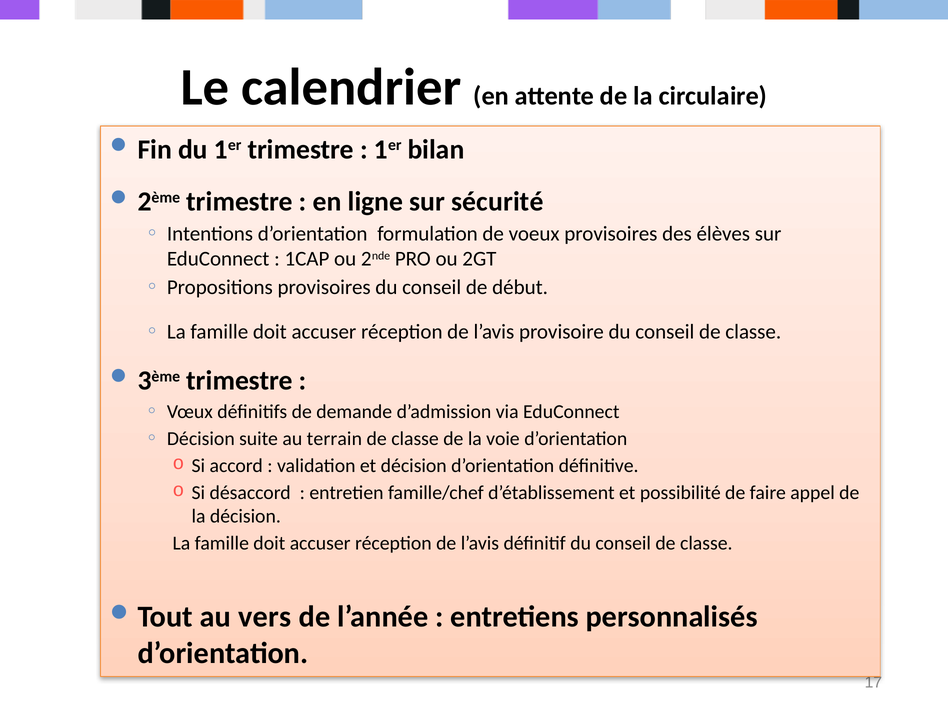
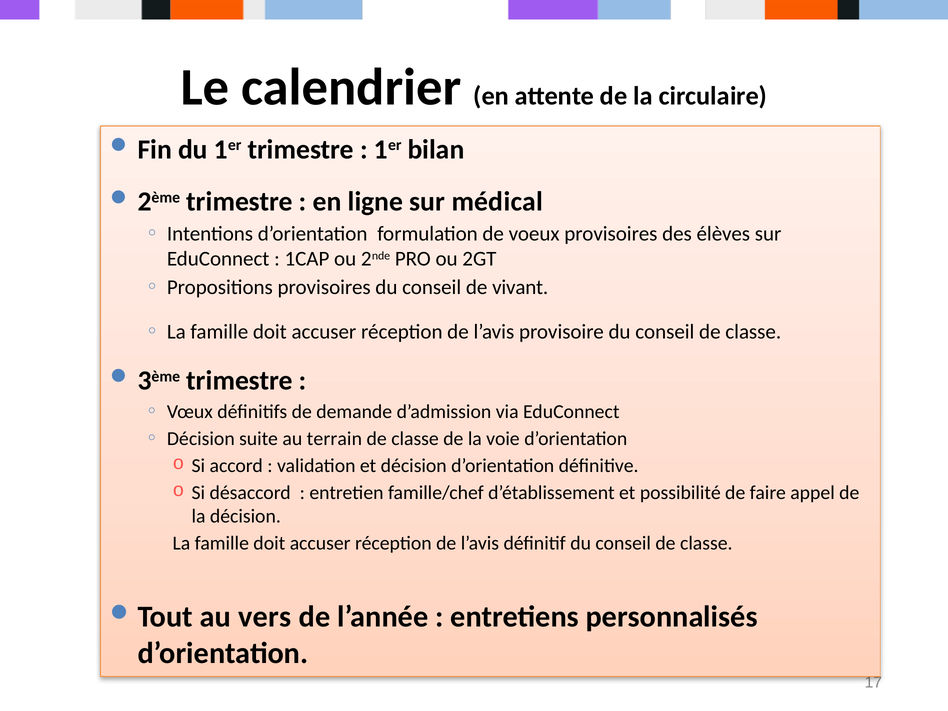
sécurité: sécurité -> médical (497, 202)
début: début -> vivant (520, 288)
